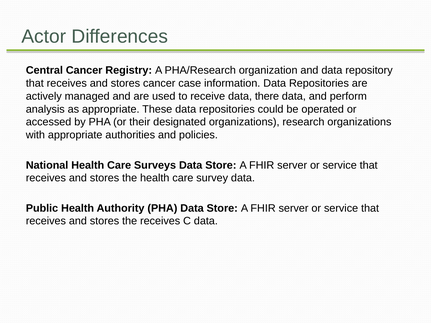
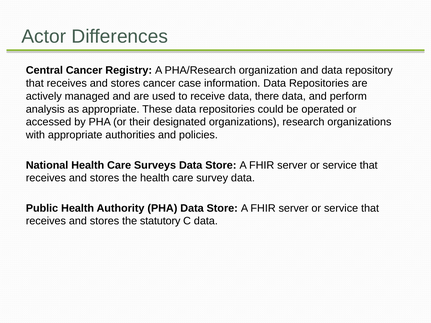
the receives: receives -> statutory (160, 221)
